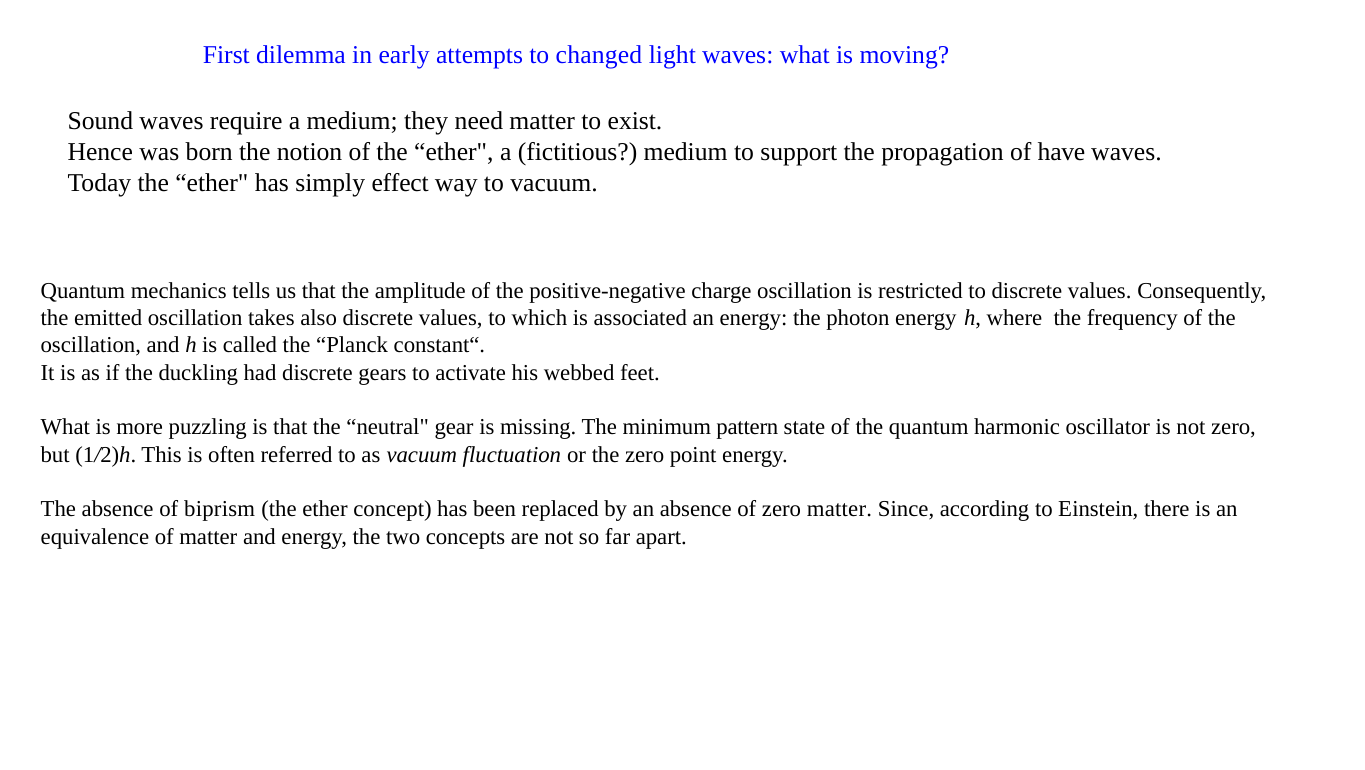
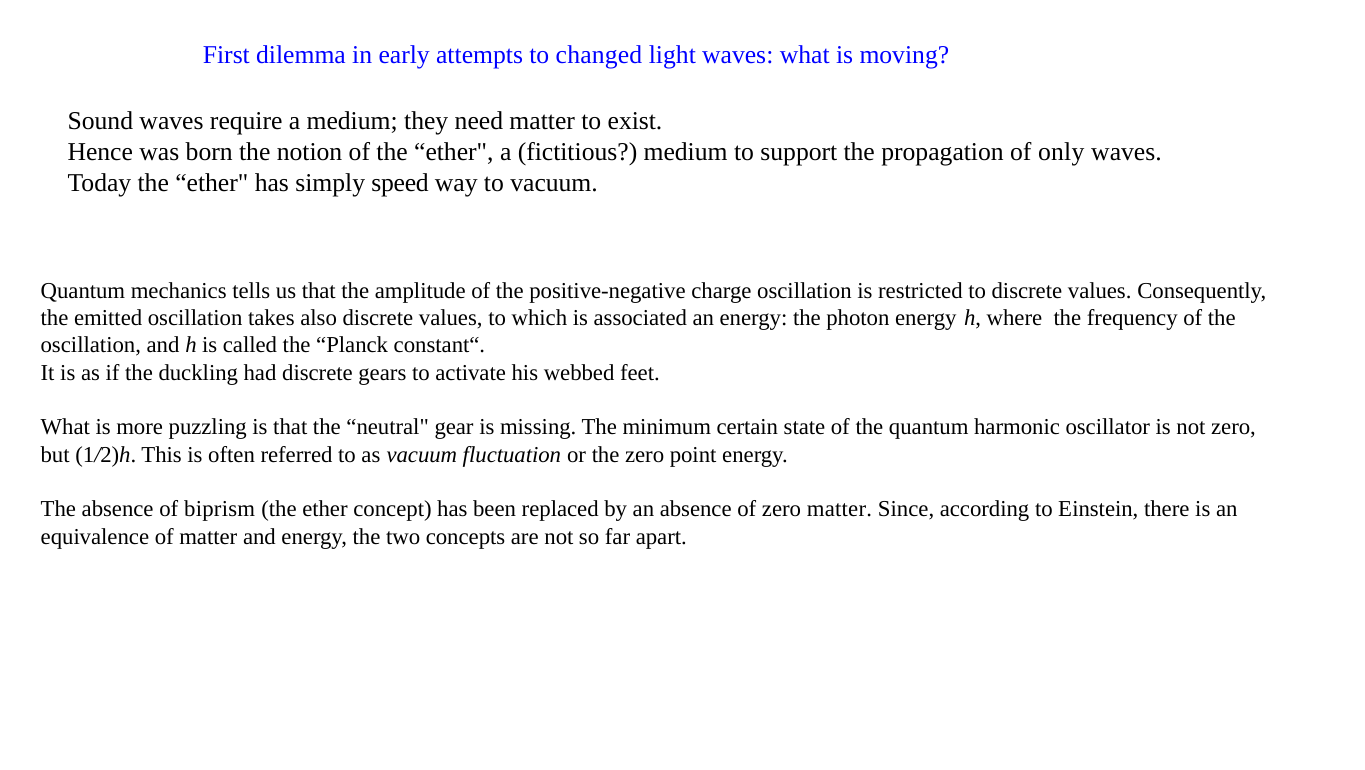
have: have -> only (1061, 152)
effect: effect -> speed (400, 183)
pattern: pattern -> certain (747, 427)
